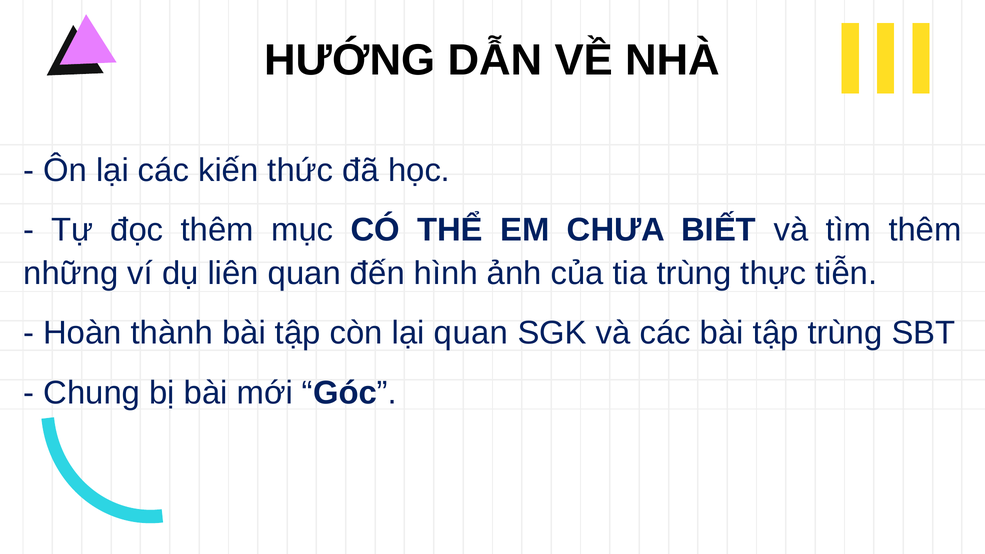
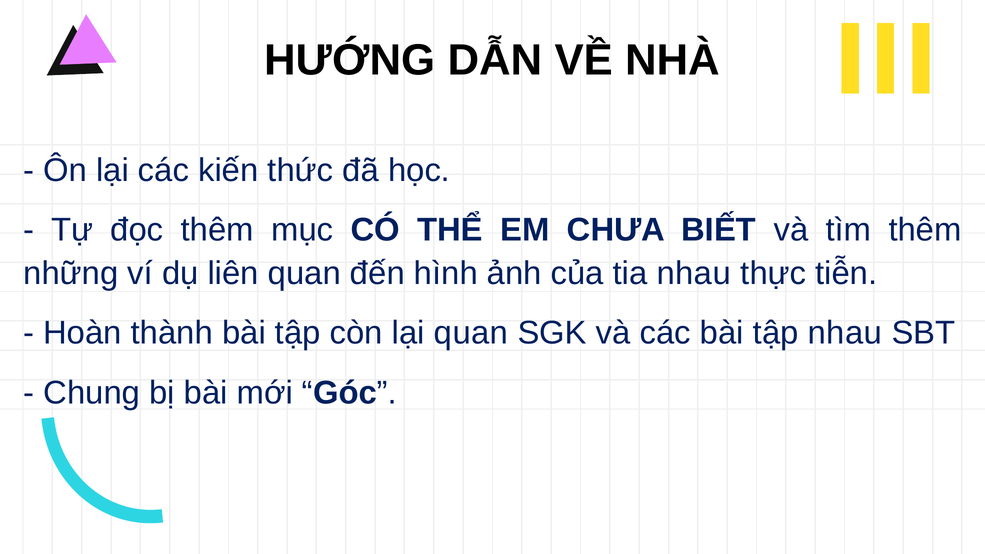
tia trùng: trùng -> nhau (694, 273)
tập trùng: trùng -> nhau (845, 333)
